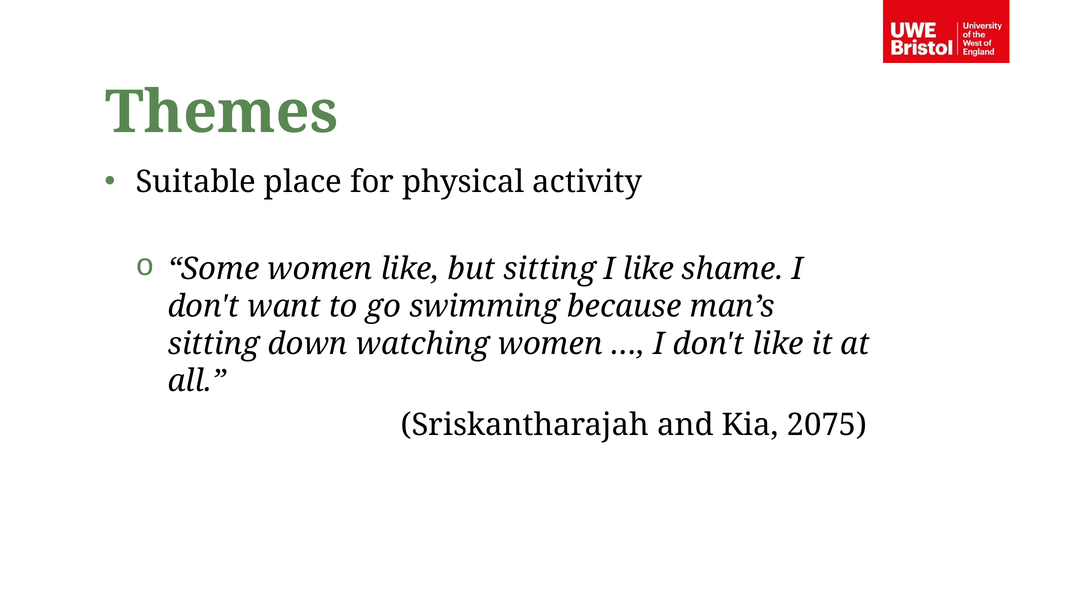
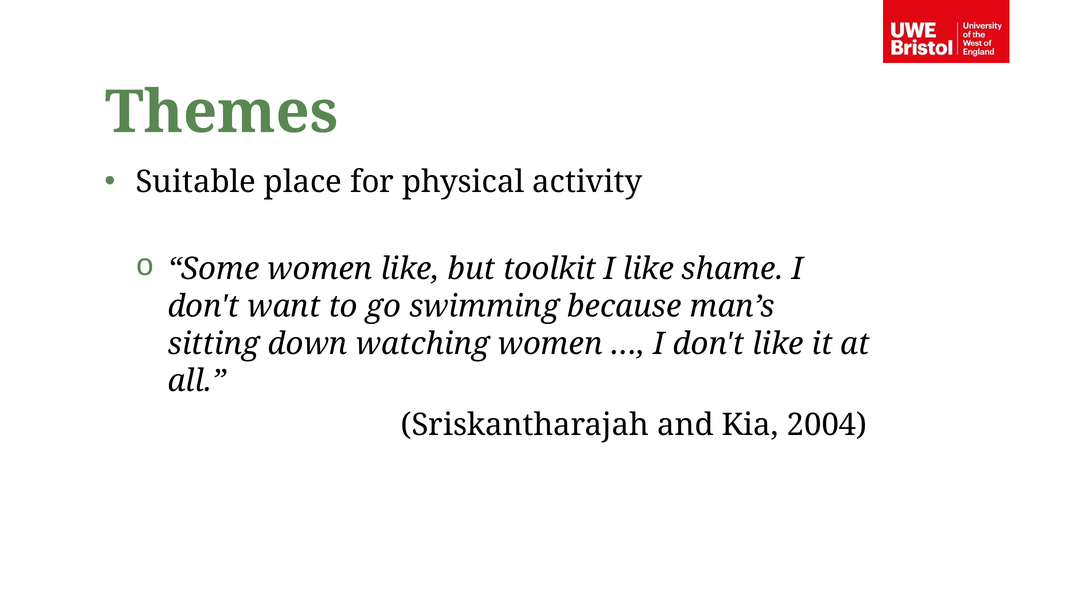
but sitting: sitting -> toolkit (550, 269)
2075: 2075 -> 2004 (827, 425)
